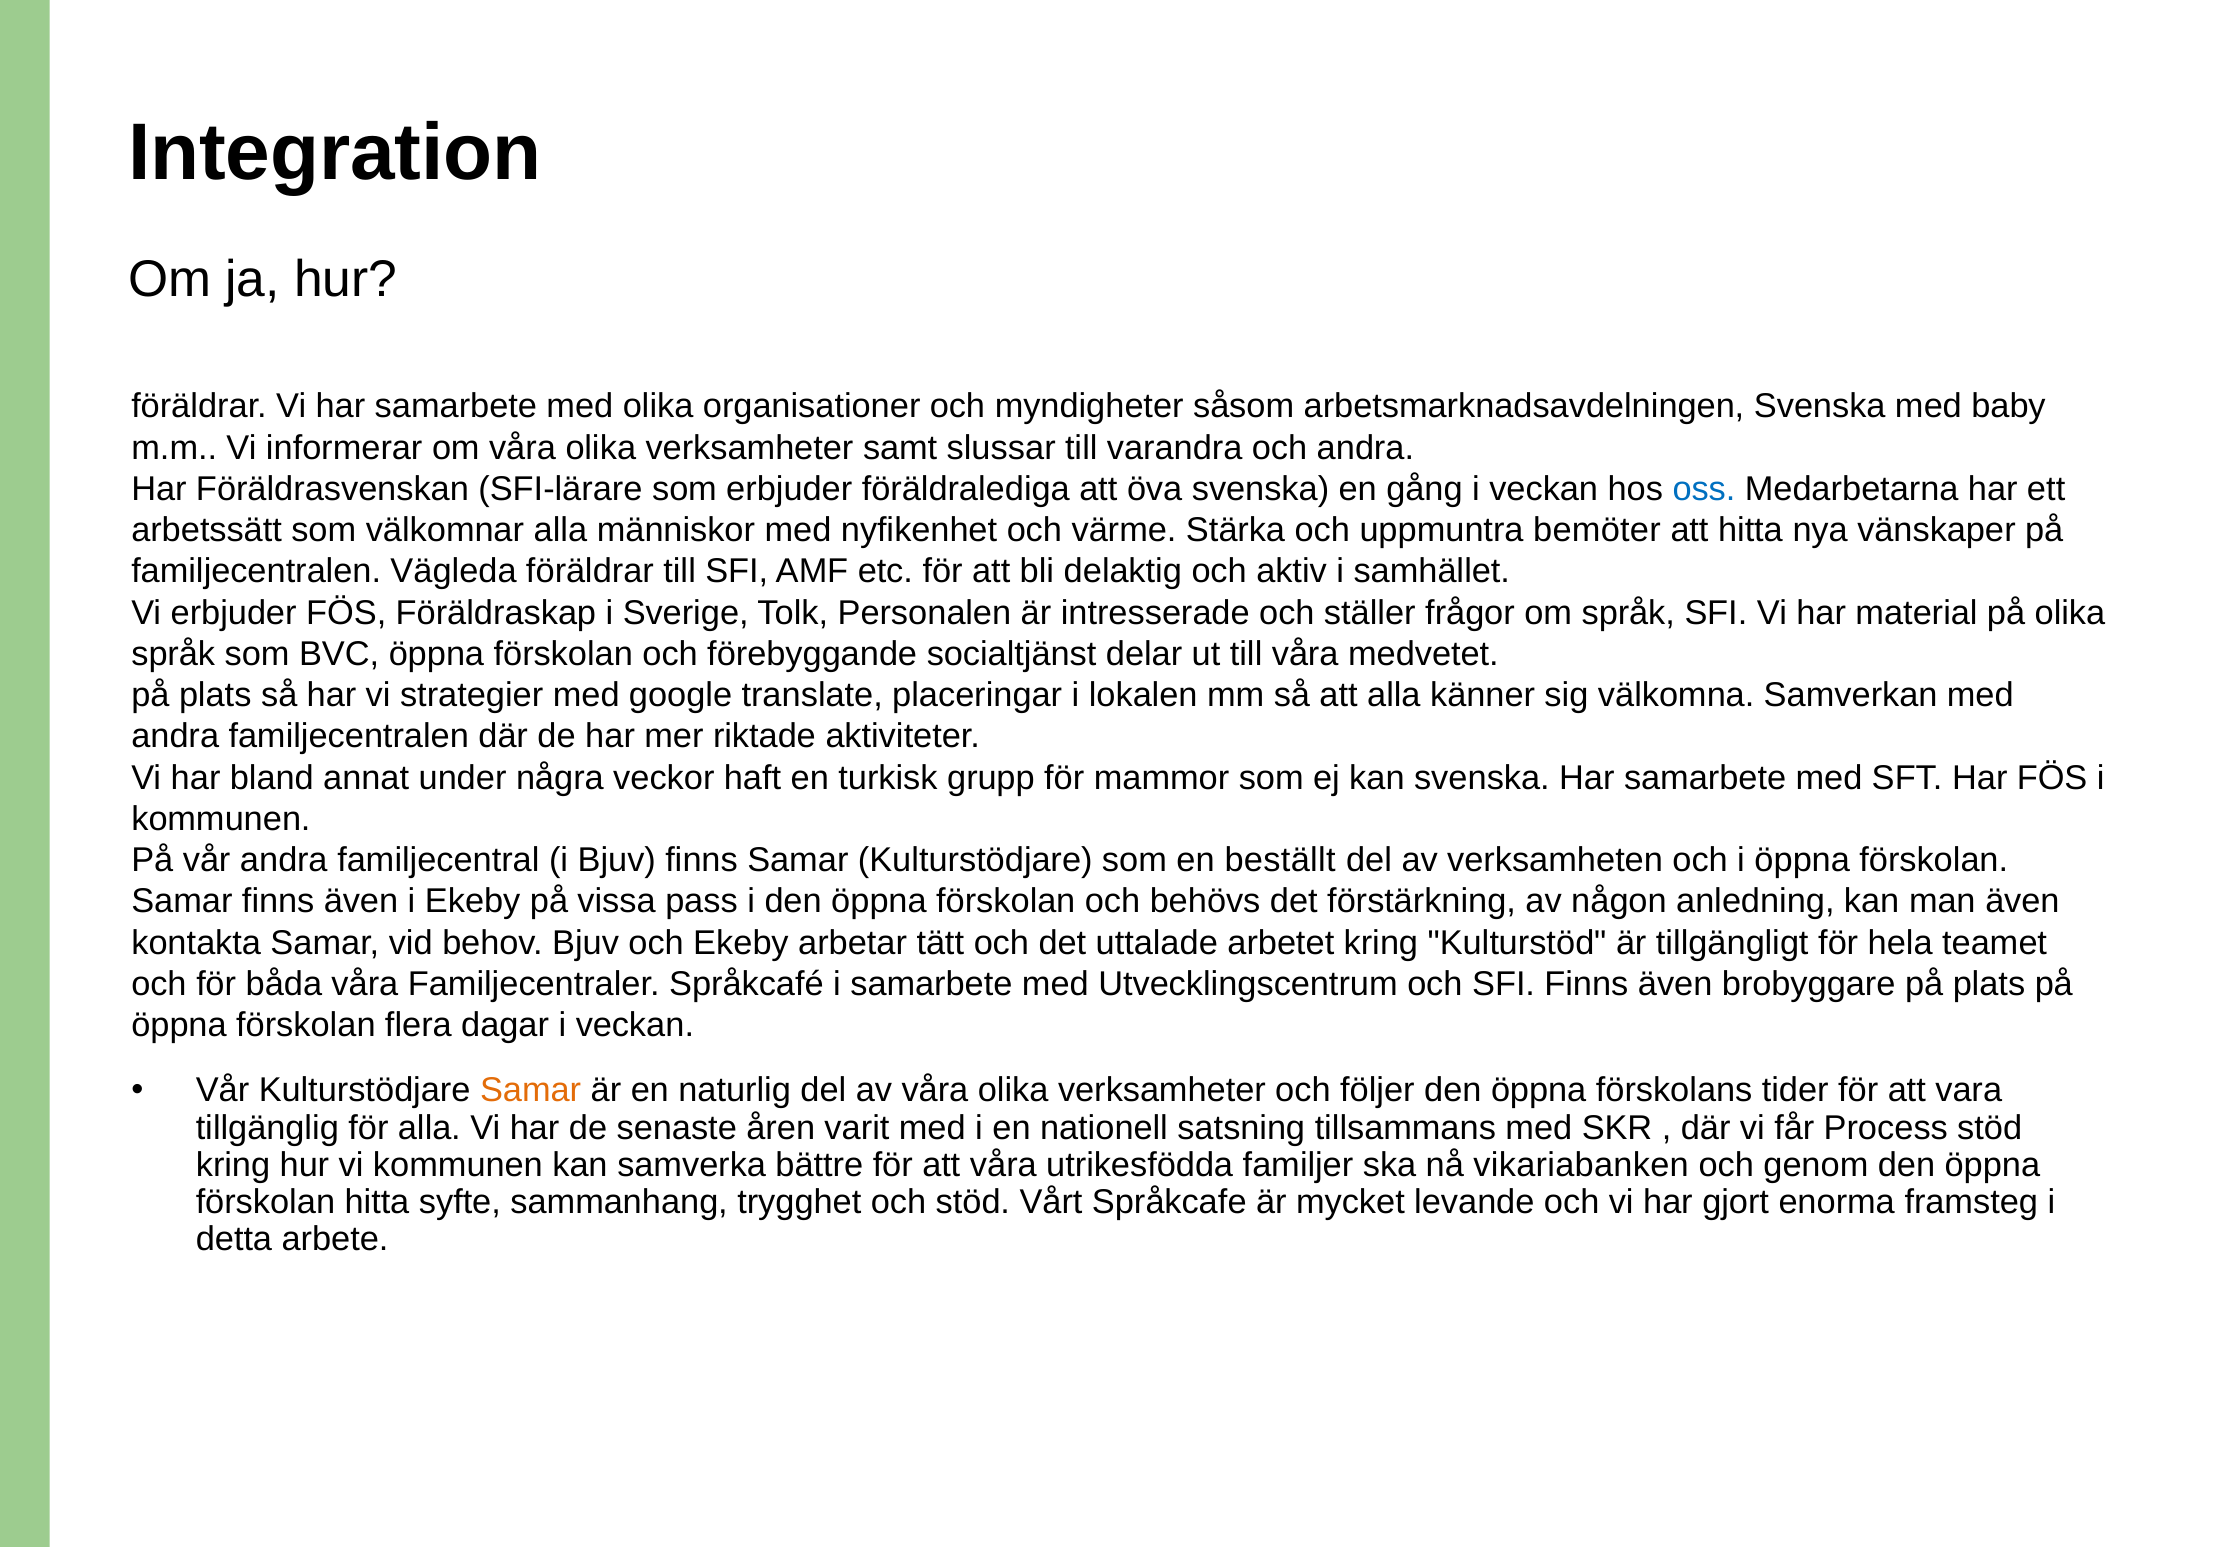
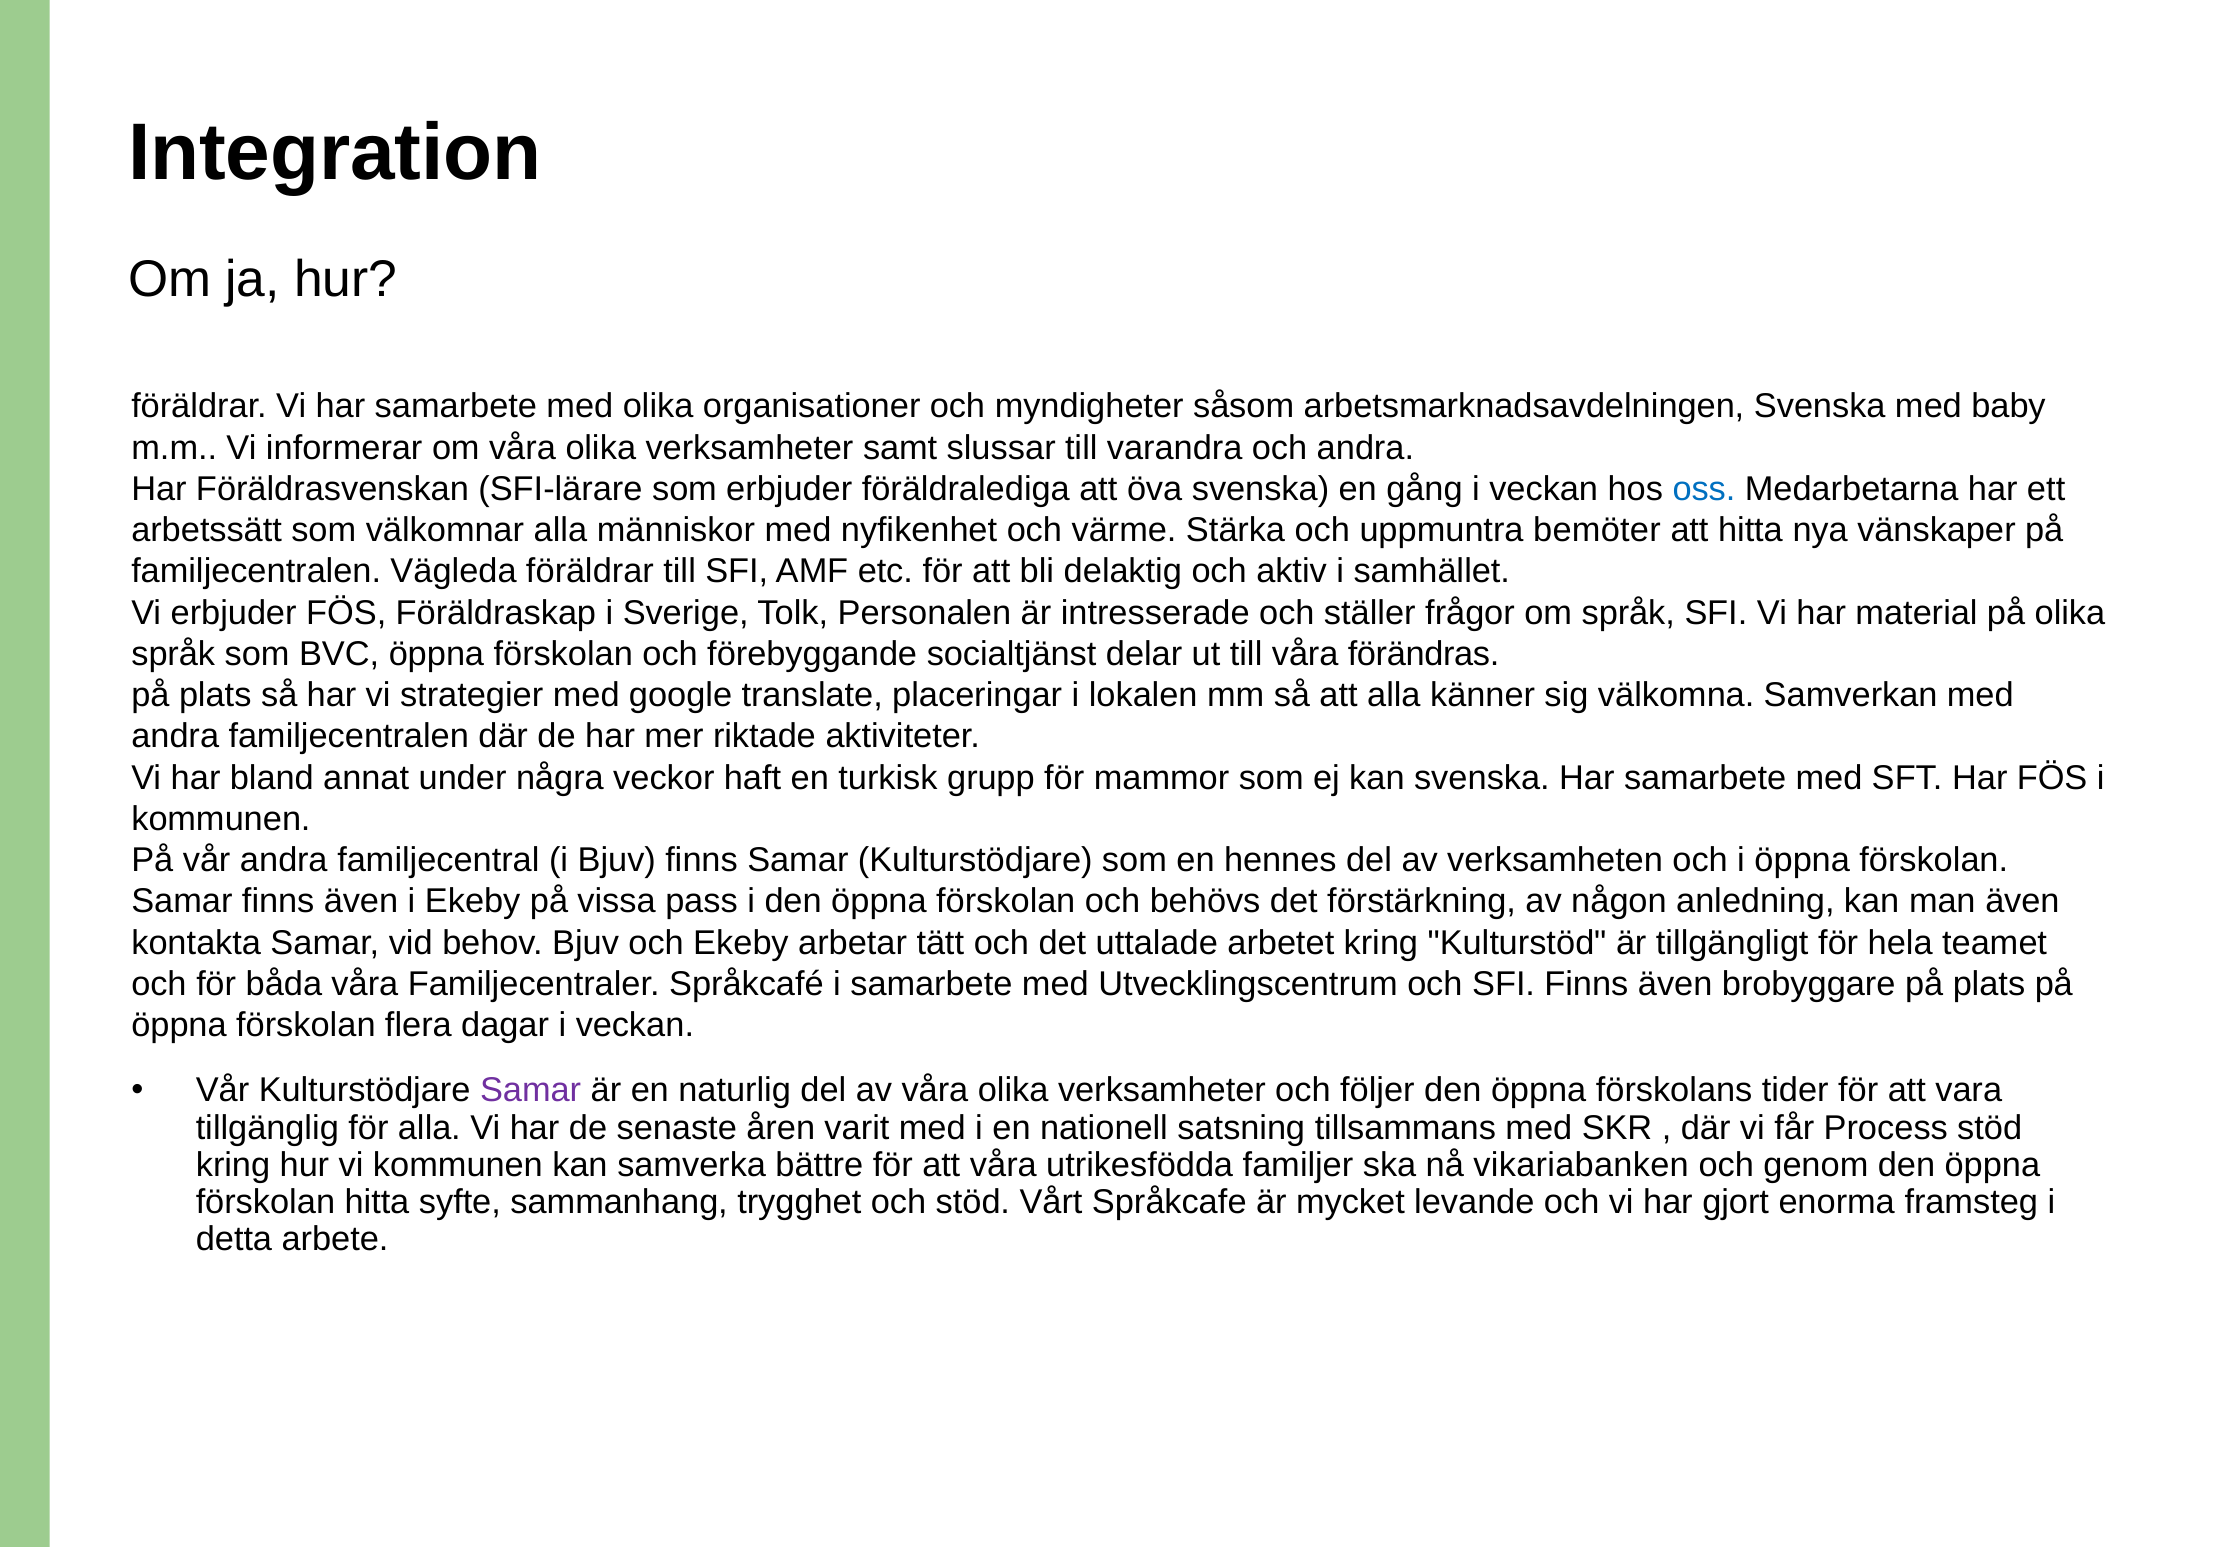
medvetet: medvetet -> förändras (1424, 654)
beställt: beställt -> hennes (1280, 860)
Samar colour: orange -> purple (531, 1091)
